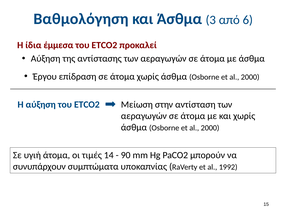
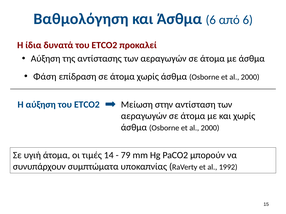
Άσθμα 3: 3 -> 6 (211, 20)
έμμεσα: έμμεσα -> δυνατά (58, 45)
Έργου: Έργου -> Φάση (45, 77)
90: 90 -> 79 (126, 156)
